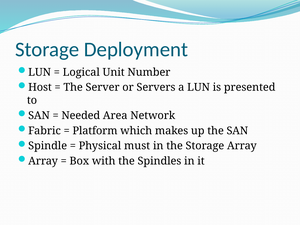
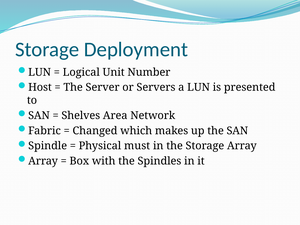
Needed: Needed -> Shelves (81, 116)
Platform: Platform -> Changed (95, 131)
